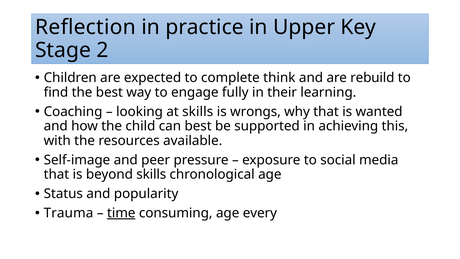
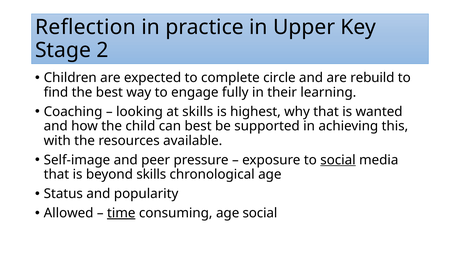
think: think -> circle (279, 78)
wrongs: wrongs -> highest (255, 112)
social underline: none -> present (338, 160)
Trauma: Trauma -> Allowed (69, 213)
age every: every -> social (260, 213)
